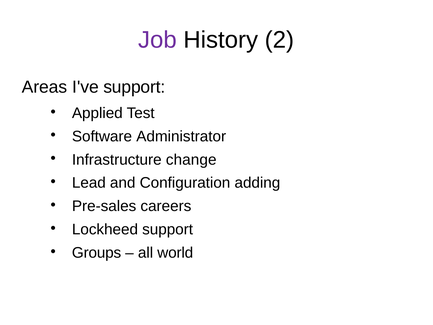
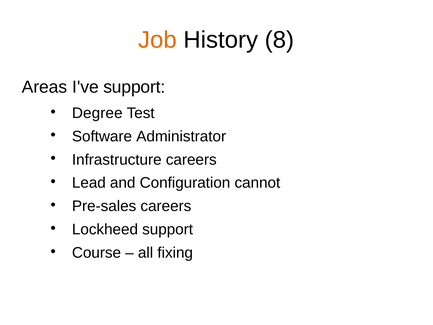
Job colour: purple -> orange (158, 40)
2: 2 -> 8 (279, 40)
Applied: Applied -> Degree (97, 113)
Infrastructure change: change -> careers (191, 160)
adding: adding -> cannot (257, 183)
Groups: Groups -> Course (96, 253)
world: world -> fixing (175, 253)
